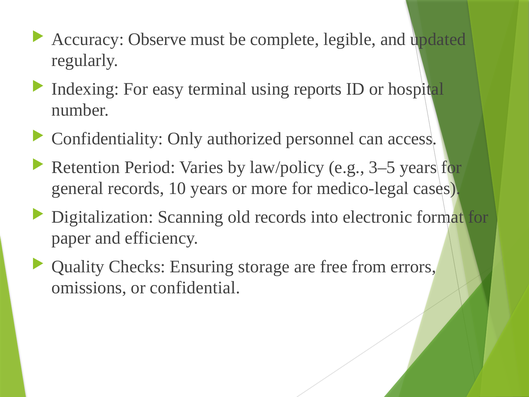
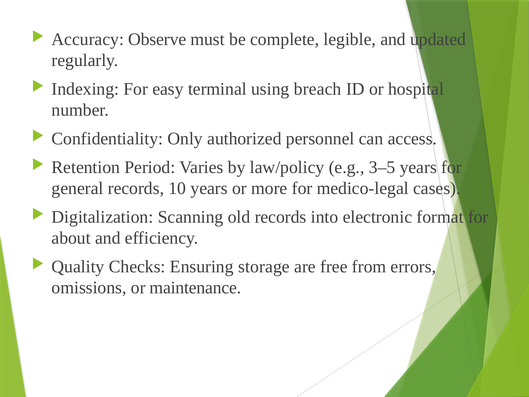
reports: reports -> breach (318, 89)
paper: paper -> about (71, 238)
confidential: confidential -> maintenance (195, 288)
